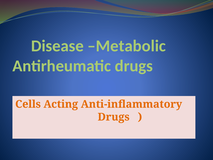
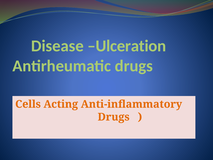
Metabolic: Metabolic -> Ulceration (127, 46)
